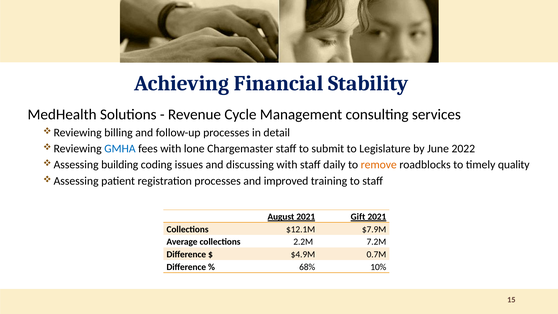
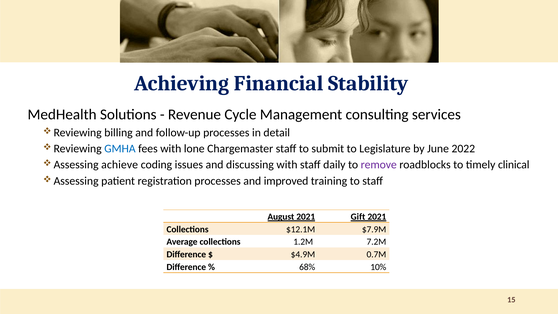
building: building -> achieve (120, 165)
remove colour: orange -> purple (379, 165)
quality: quality -> clinical (514, 165)
2.2M: 2.2M -> 1.2M (303, 242)
